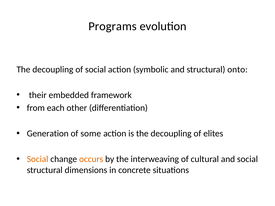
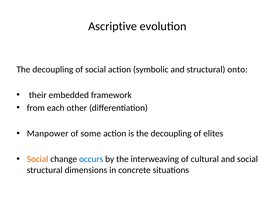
Programs: Programs -> Ascriptive (113, 26)
Generation: Generation -> Manpower (48, 134)
occurs colour: orange -> blue (91, 159)
